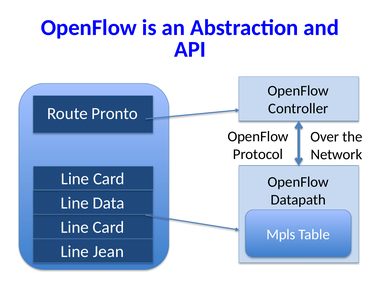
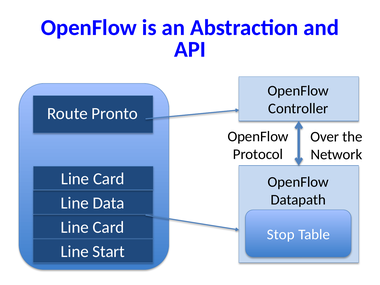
Mpls: Mpls -> Stop (281, 234)
Jean: Jean -> Start (109, 252)
